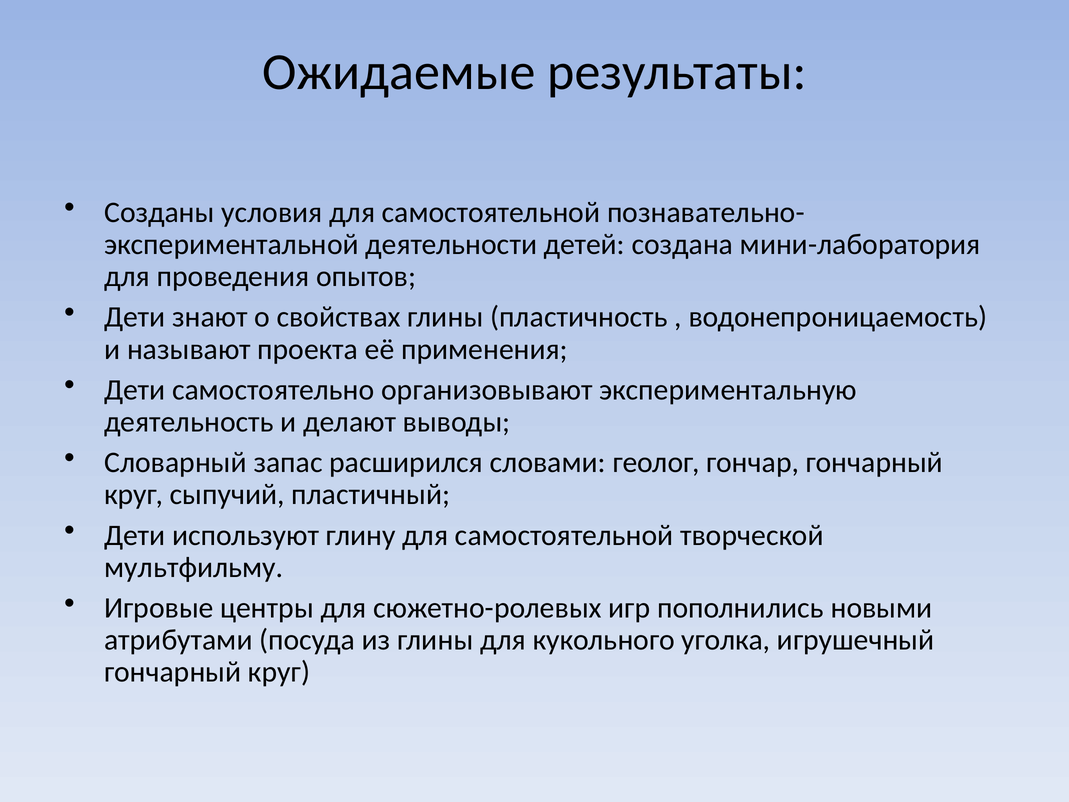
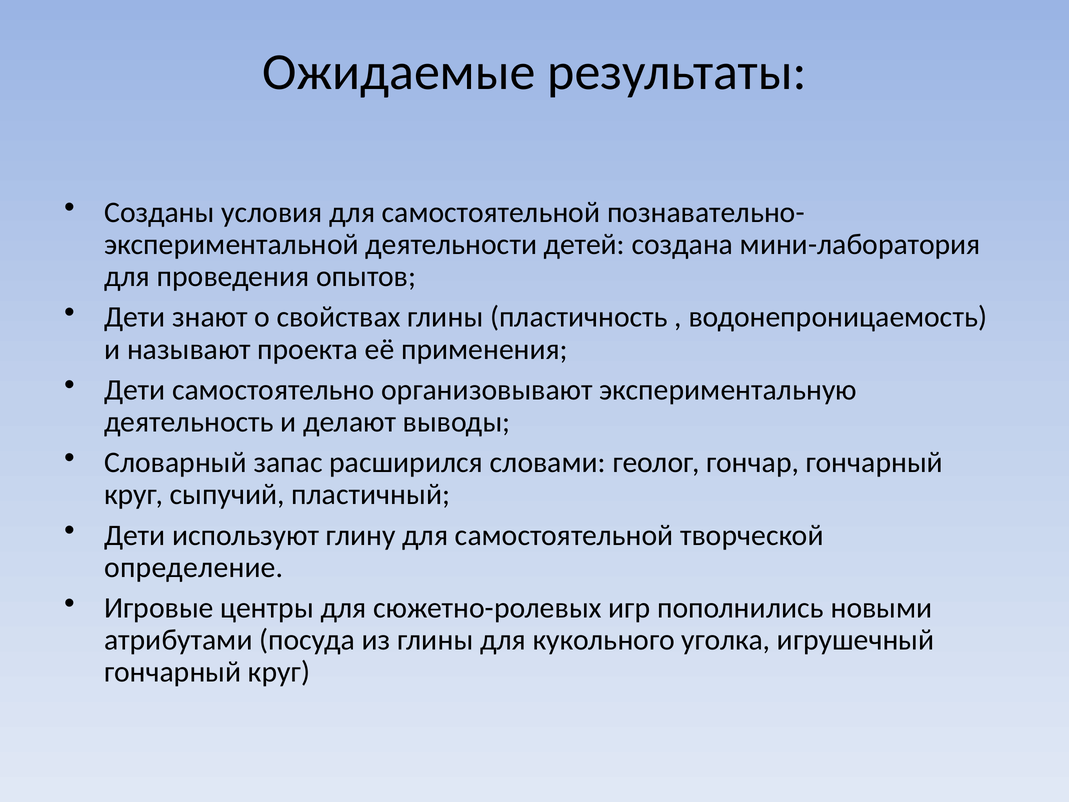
мультфильму: мультфильму -> определение (194, 567)
